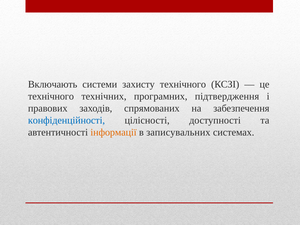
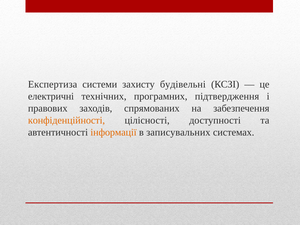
Включають: Включають -> Експертиза (53, 84)
захисту технічного: технічного -> будівельні (183, 84)
технічного: технічного -> електричні (51, 96)
конфіденційності colour: blue -> orange (66, 120)
